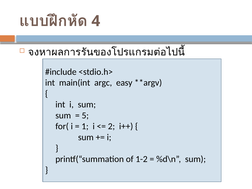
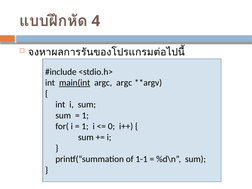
main(int underline: none -> present (75, 83)
argc easy: easy -> argc (124, 83)
5: 5 -> 1 (85, 115)
2: 2 -> 0 (111, 126)
1-2: 1-2 -> 1-1 (142, 159)
